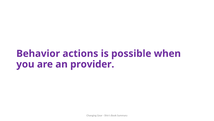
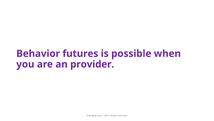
actions: actions -> futures (80, 53)
